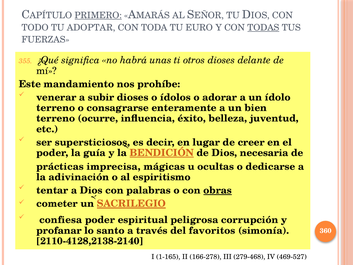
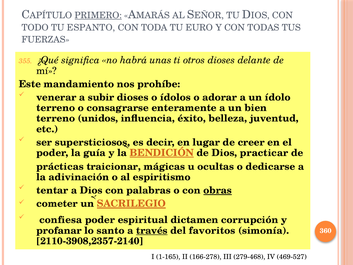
ADOPTAR: ADOPTAR -> ESPANTO (91, 28)
TODAS underline: present -> none (263, 28)
ocurre: ocurre -> unidos (98, 118)
necesaria: necesaria -> practicar (264, 153)
imprecisa: imprecisa -> traicionar (114, 166)
peligrosa: peligrosa -> dictamen (194, 220)
través underline: none -> present (152, 230)
2110-4128,2138-2140: 2110-4128,2138-2140 -> 2110-3908,2357-2140 (90, 241)
